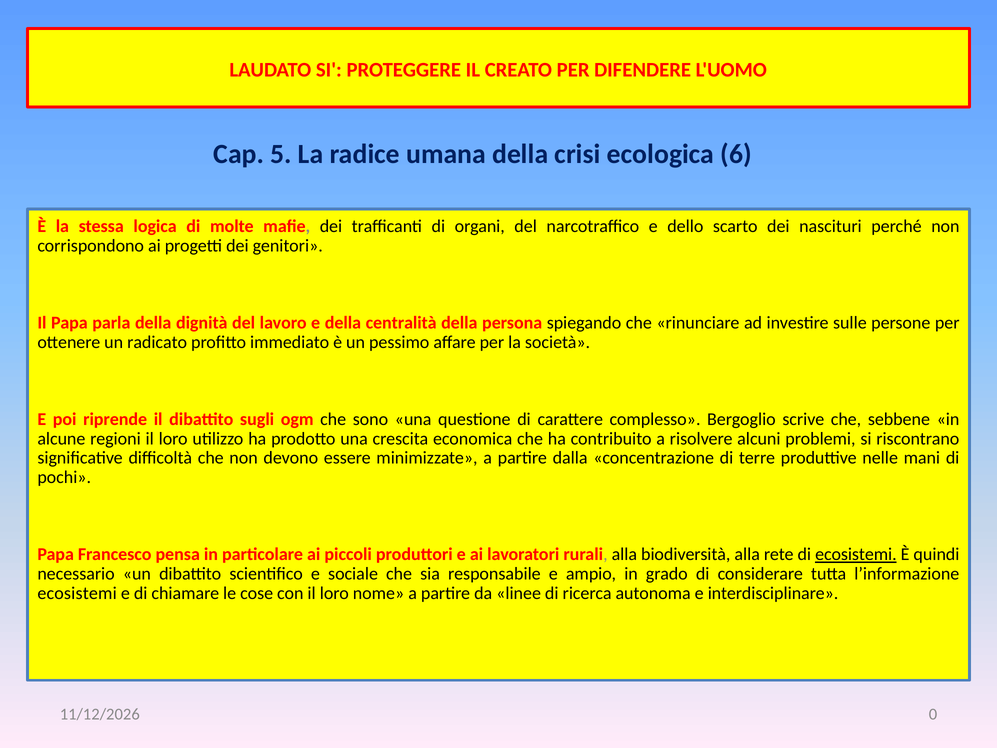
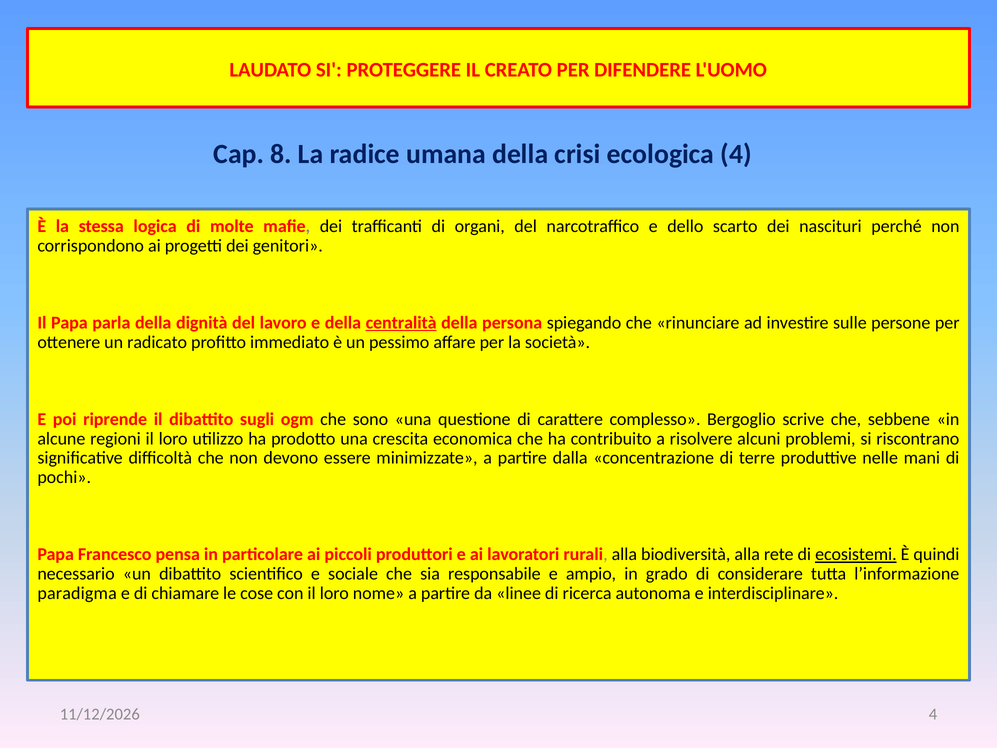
5: 5 -> 8 (281, 154)
ecologica 6: 6 -> 4 (736, 154)
centralità underline: none -> present (401, 323)
ecosistemi: ecosistemi -> paradigma (77, 593)
0: 0 -> 4 (933, 714)
